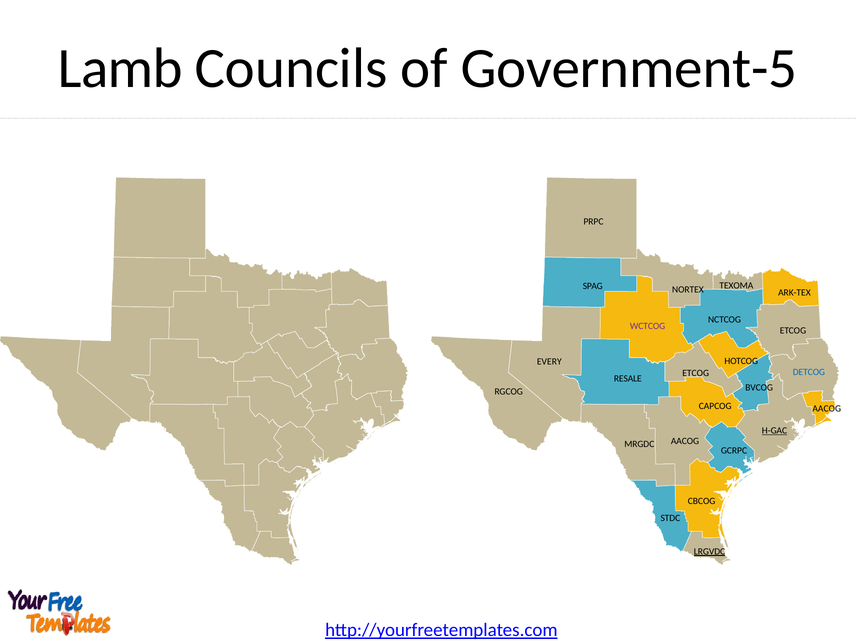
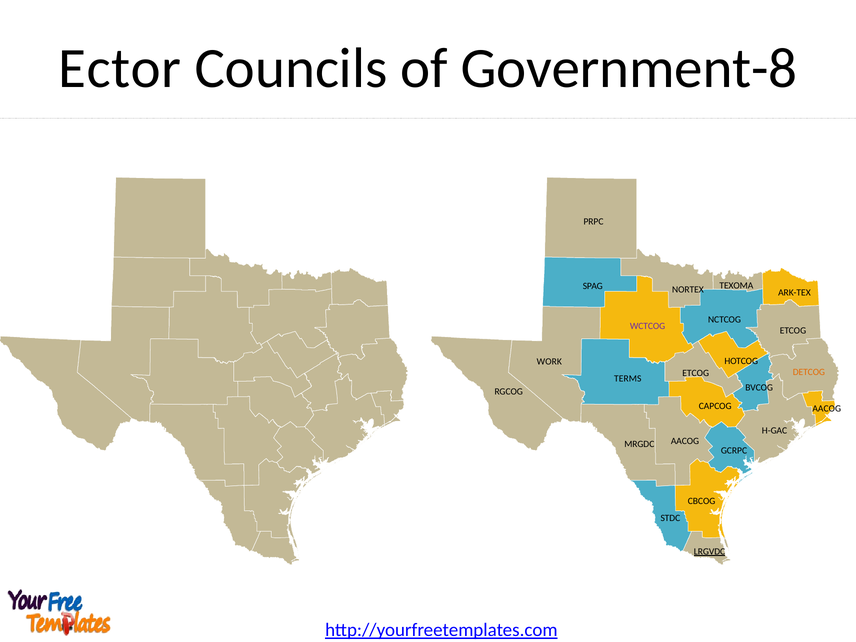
Lamb: Lamb -> Ector (120, 68)
Government-5: Government-5 -> Government-8 (629, 68)
EVERY: EVERY -> WORK (549, 362)
DETCOG colour: blue -> orange (809, 372)
RESALE: RESALE -> TERMS (628, 379)
H-GAC underline: present -> none (775, 430)
